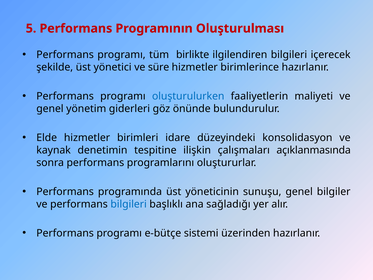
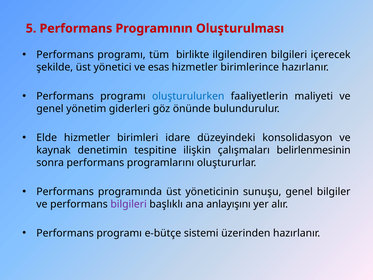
süre: süre -> esas (159, 67)
açıklanmasında: açıklanmasında -> belirlenmesinin (314, 150)
bilgileri colour: blue -> purple (129, 204)
sağladığı: sağladığı -> anlayışını (229, 204)
